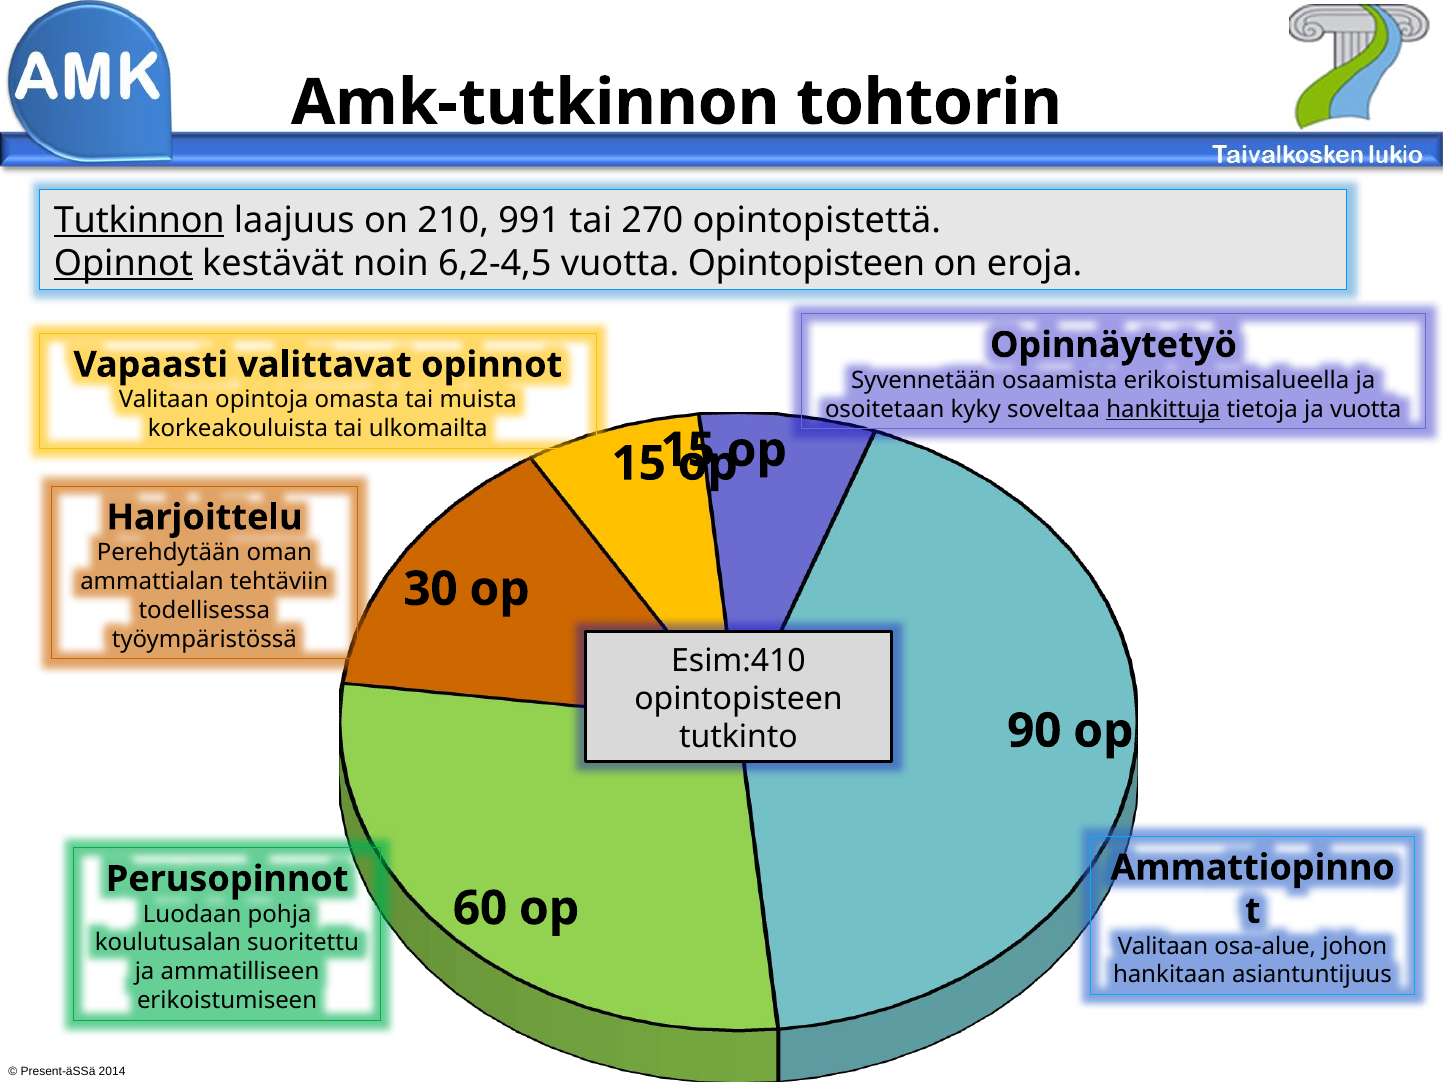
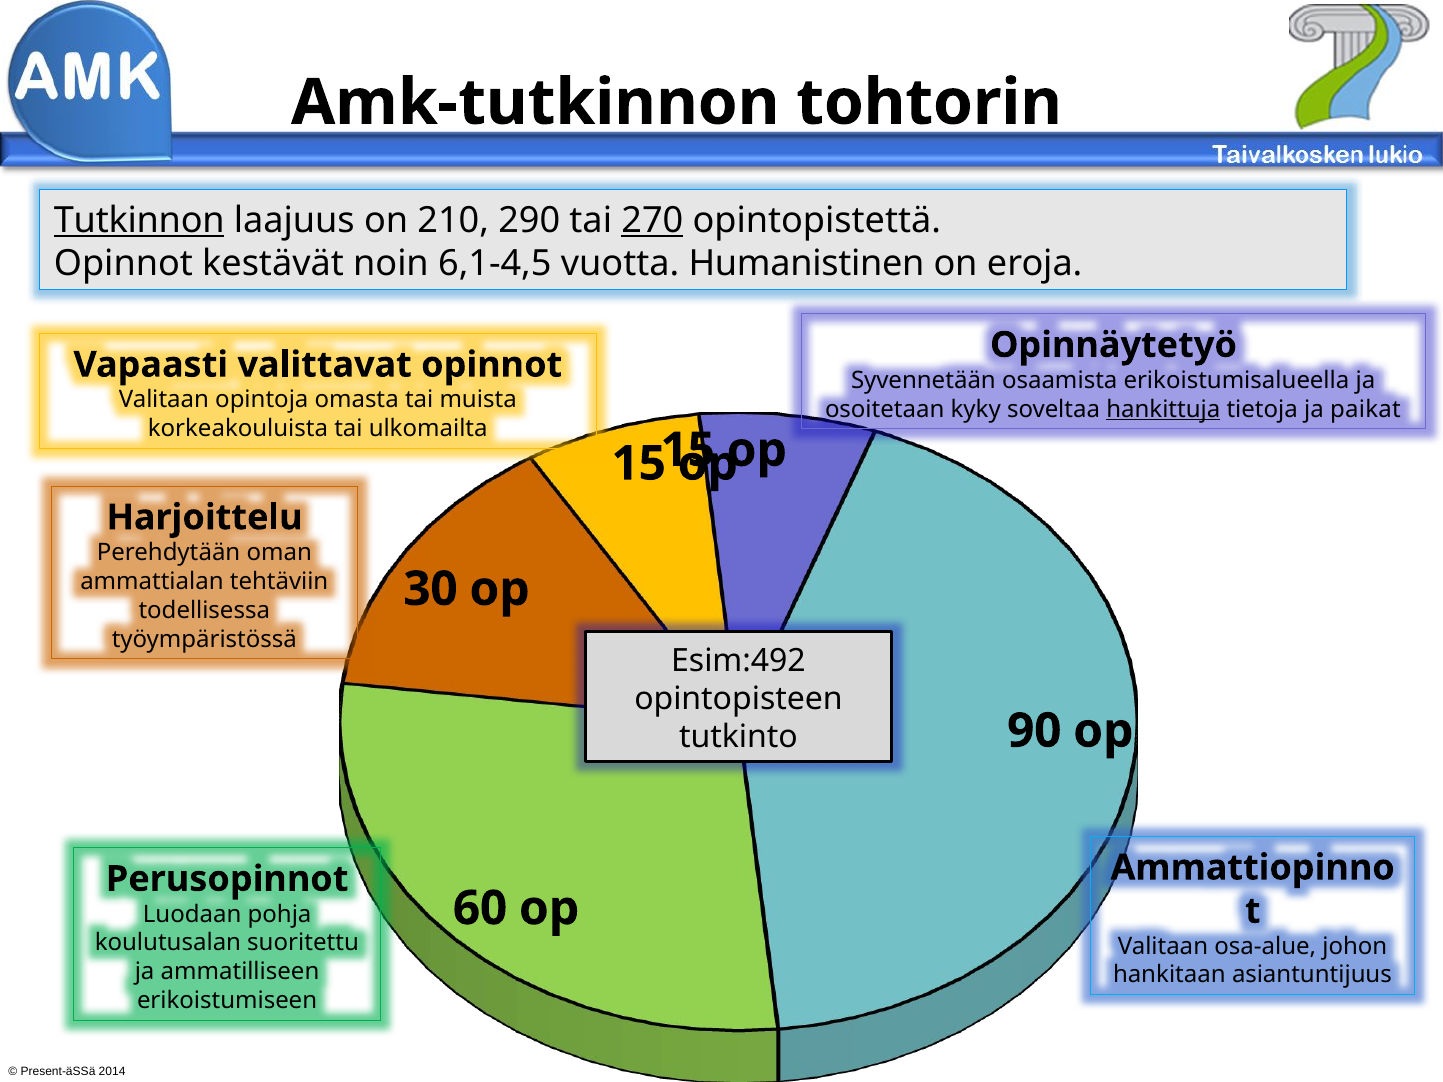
991: 991 -> 290 (529, 220)
270 underline: none -> present (652, 220)
Opinnot underline: present -> none (123, 264)
6,2-4,5: 6,2-4,5 -> 6,1-4,5 (495, 264)
vuotta Opintopisteen: Opintopisteen -> Humanistinen (806, 264)
ja vuotta: vuotta -> paikat (1365, 409)
Esim:410: Esim:410 -> Esim:492 (739, 661)
